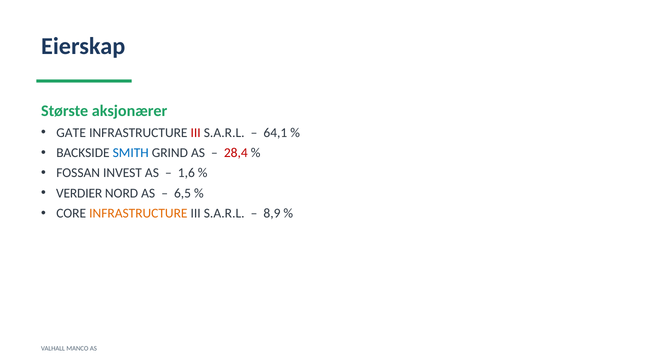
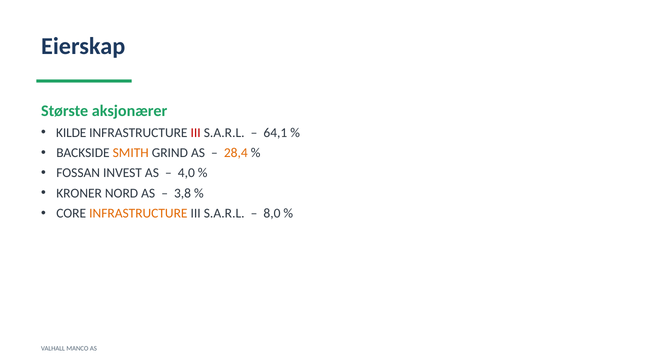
GATE: GATE -> KILDE (71, 133)
SMITH colour: blue -> orange (131, 153)
28,4 colour: red -> orange (236, 153)
1,6: 1,6 -> 4,0 (186, 173)
VERDIER: VERDIER -> KRONER (79, 193)
6,5: 6,5 -> 3,8 (183, 193)
8,9: 8,9 -> 8,0 (272, 214)
